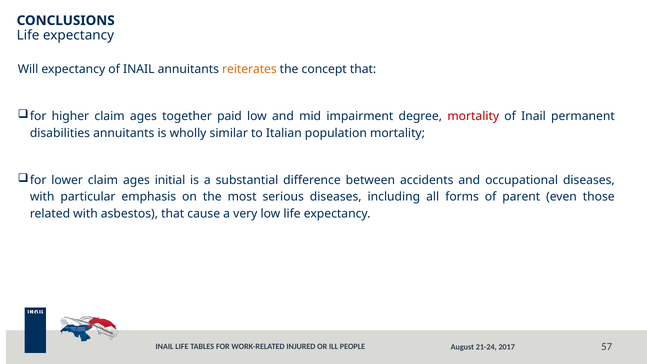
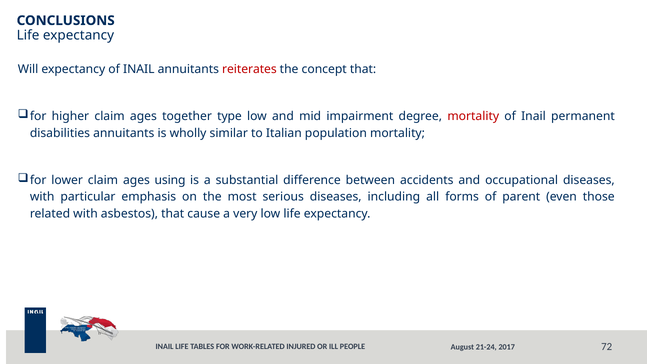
reiterates colour: orange -> red (249, 69)
paid: paid -> type (230, 116)
initial: initial -> using (170, 180)
57: 57 -> 72 (607, 346)
